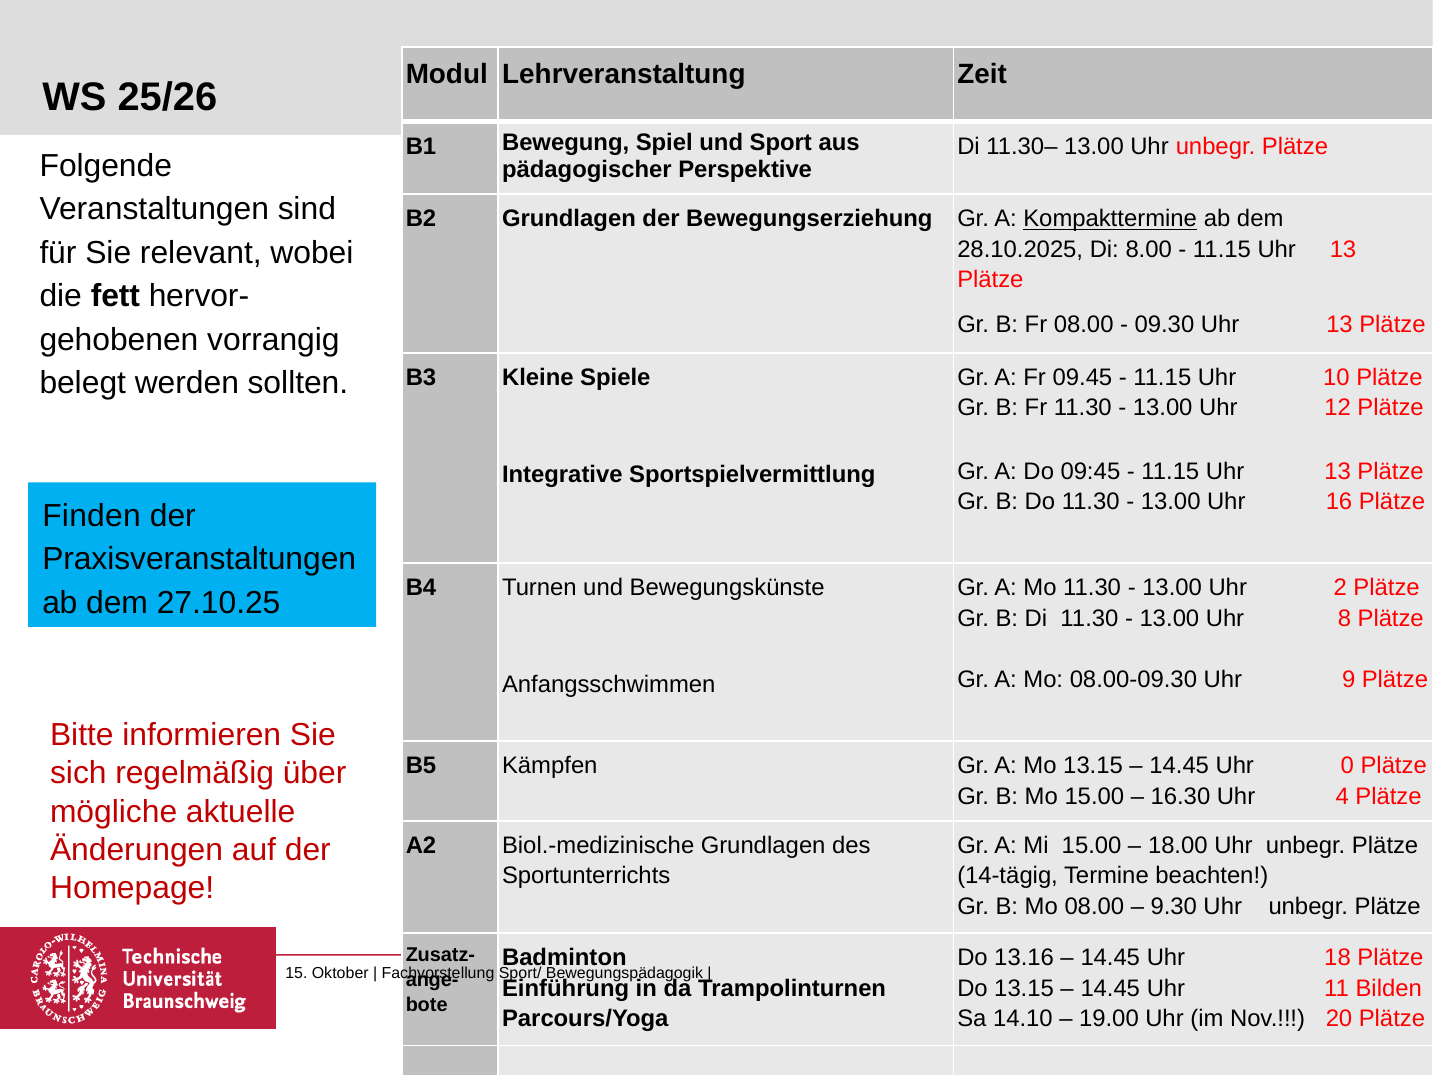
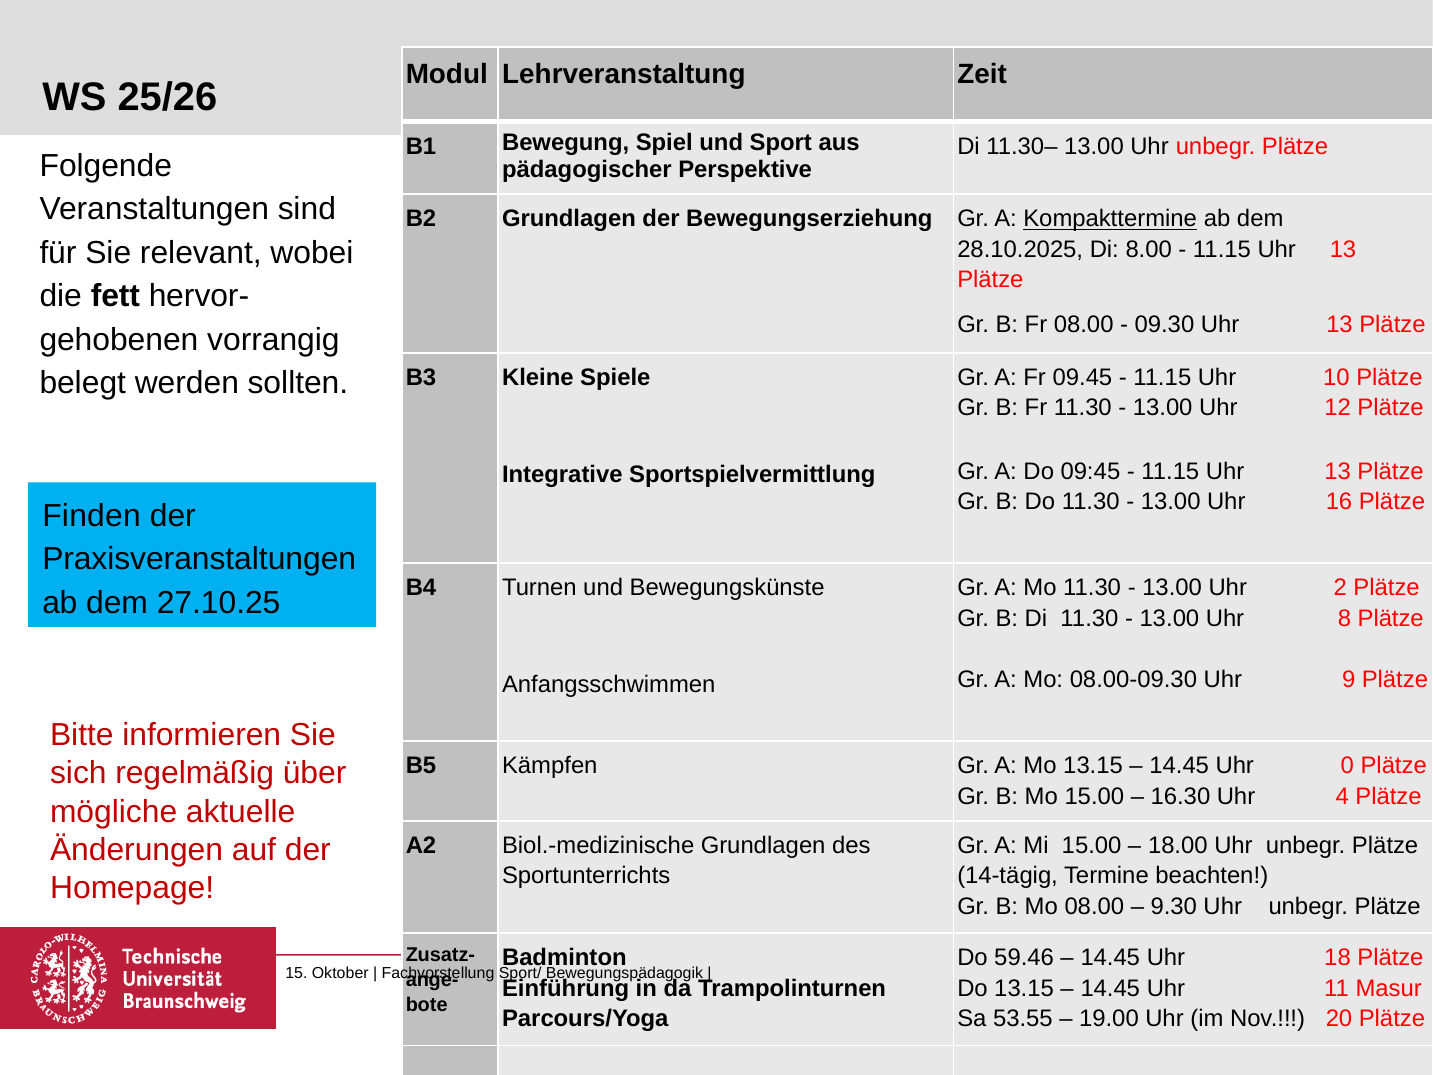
13.16: 13.16 -> 59.46 (1024, 958)
Bilden: Bilden -> Masur (1389, 988)
14.10: 14.10 -> 53.55 (1023, 1019)
